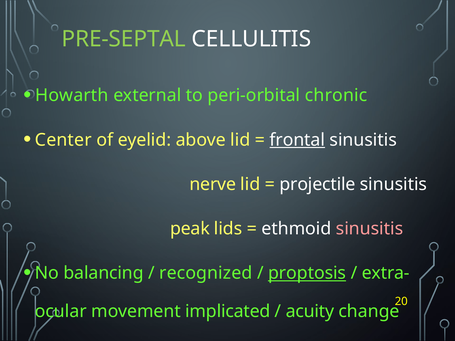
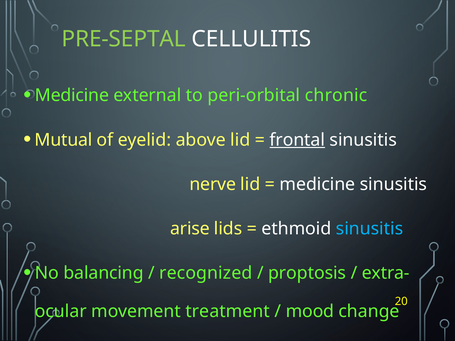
Howarth: Howarth -> Medicine (72, 95)
Center: Center -> Mutual (64, 140)
projectile: projectile -> medicine (317, 184)
peak: peak -> arise (190, 229)
sinusitis colour: pink -> light blue (370, 229)
proptosis underline: present -> none (307, 273)
implicated: implicated -> treatment (228, 311)
acuity: acuity -> mood (310, 311)
